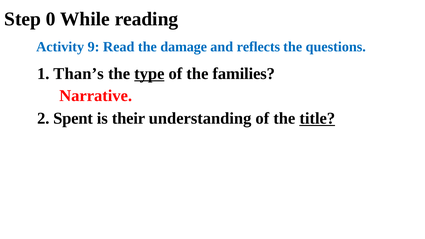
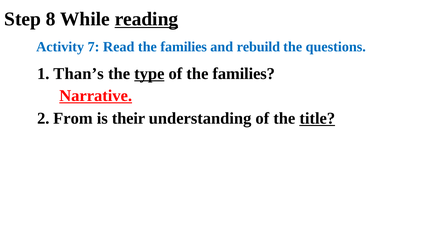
0: 0 -> 8 (51, 19)
reading underline: none -> present (146, 19)
9: 9 -> 7 (94, 47)
Read the damage: damage -> families (184, 47)
reflects: reflects -> rebuild (258, 47)
Narrative underline: none -> present (96, 96)
Spent: Spent -> From (73, 118)
